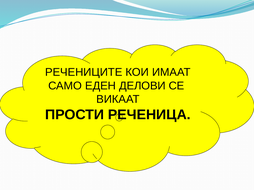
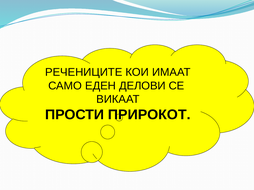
РЕЧЕНИЦА: РЕЧЕНИЦА -> ПРИРОКОТ (149, 115)
